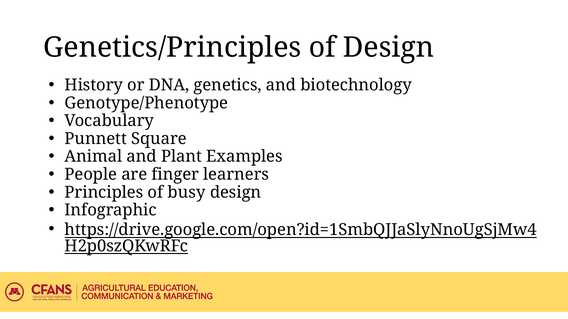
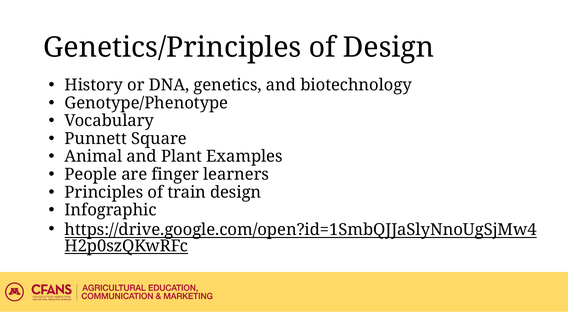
busy: busy -> train (187, 193)
